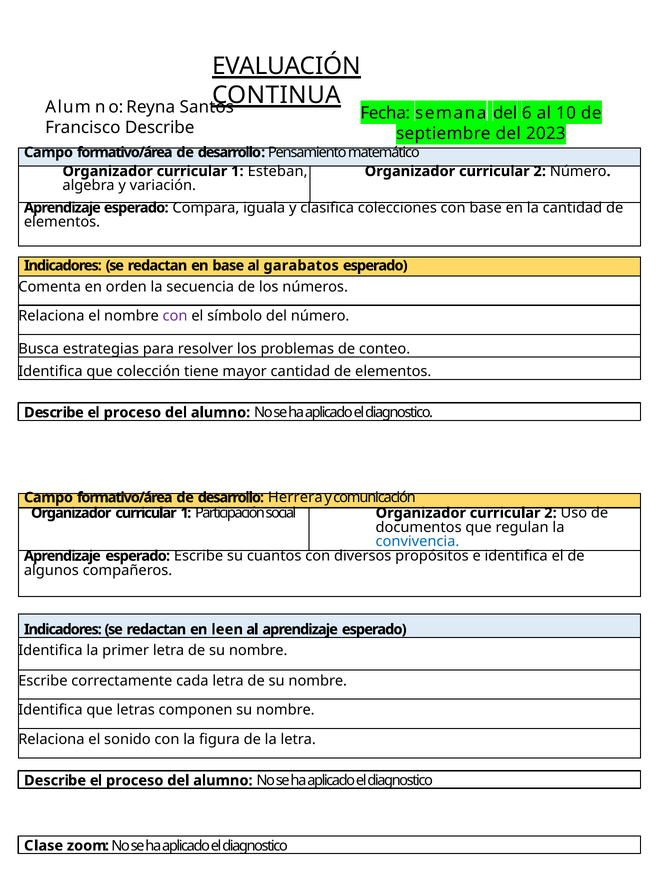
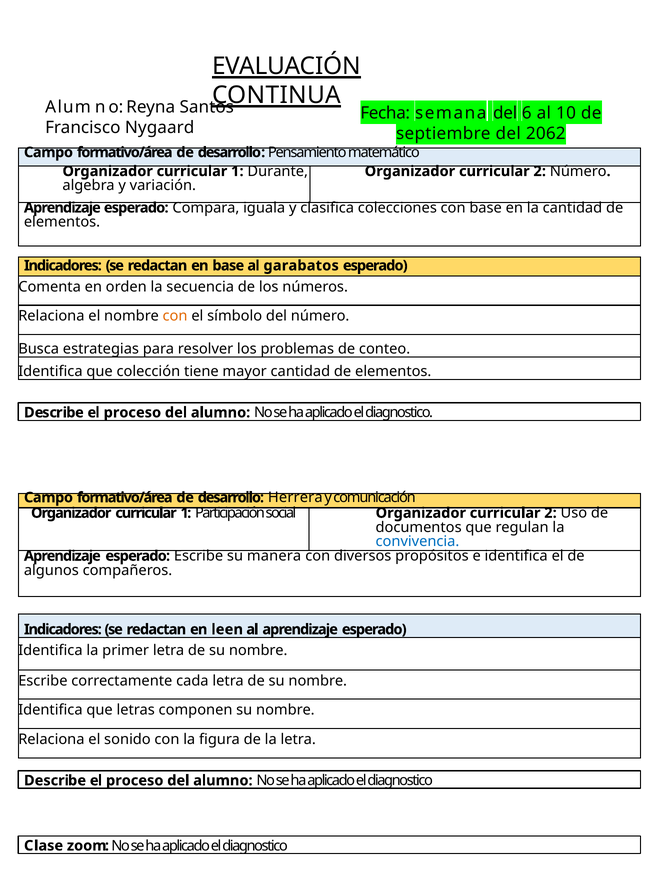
Francisco Describe: Describe -> Nygaard (160, 128)
2023: 2023 -> 2062 (546, 134)
Esteban: Esteban -> Durante (278, 171)
con colour: purple -> orange (175, 316)
cuantos: cuantos -> manera (274, 556)
